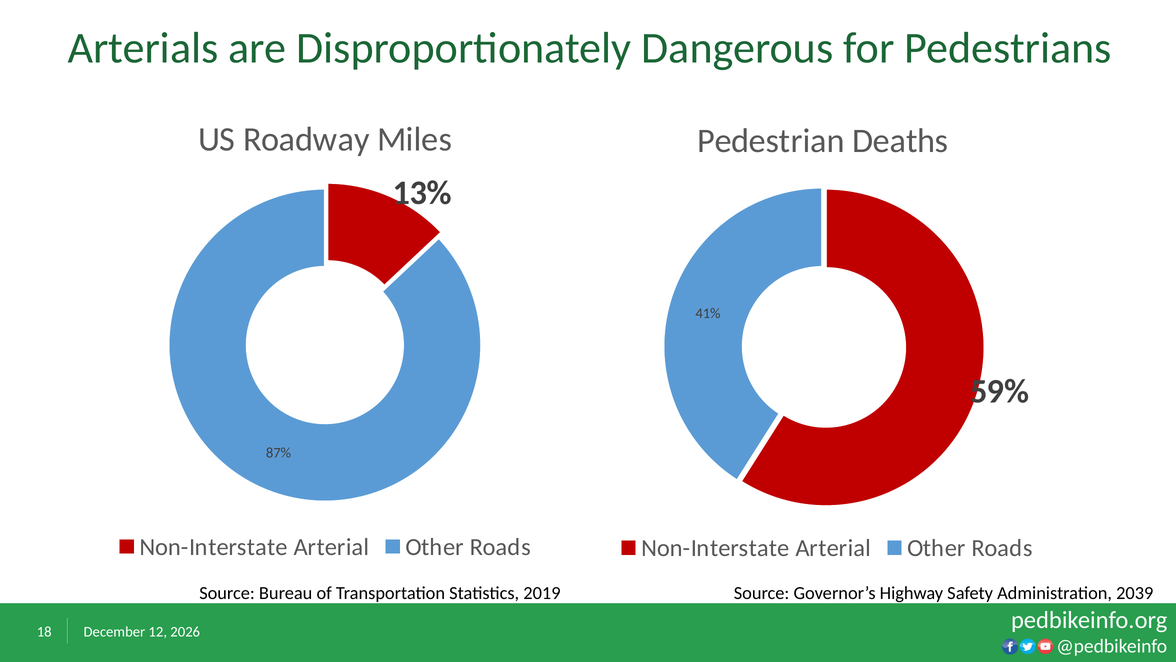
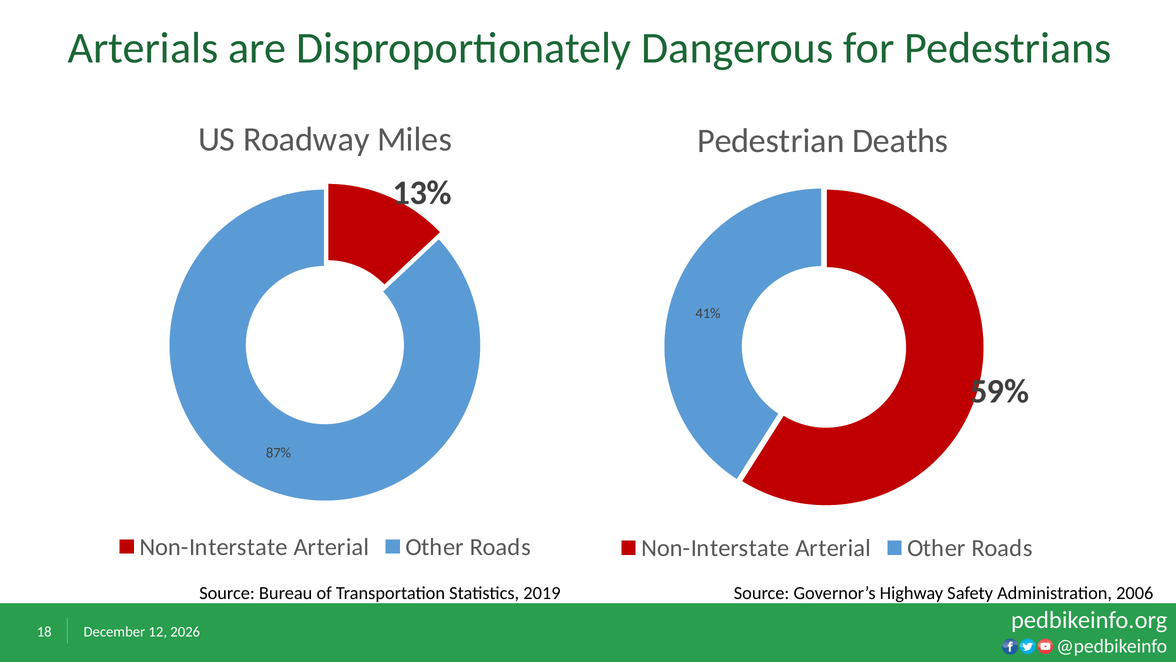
2039: 2039 -> 2006 (1135, 593)
